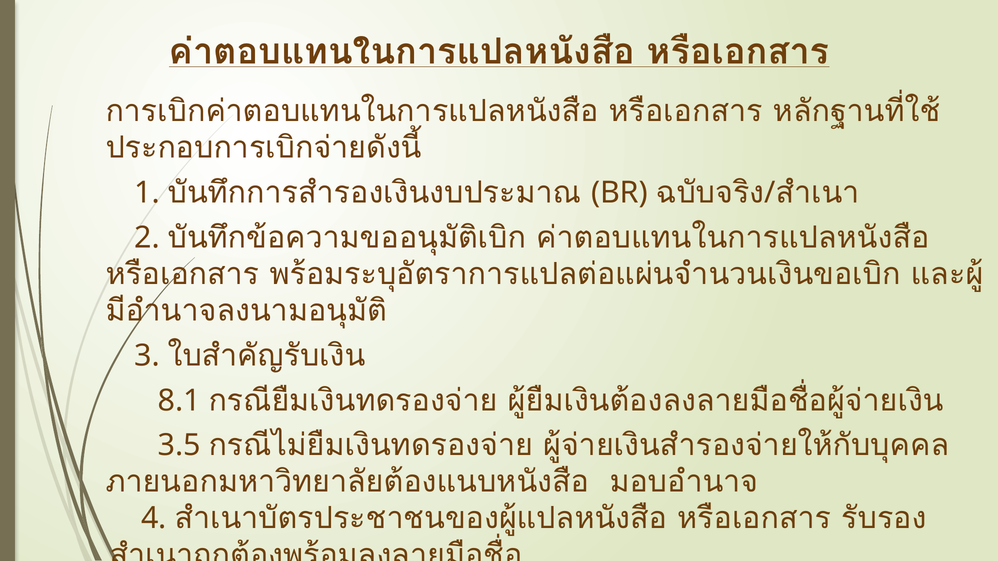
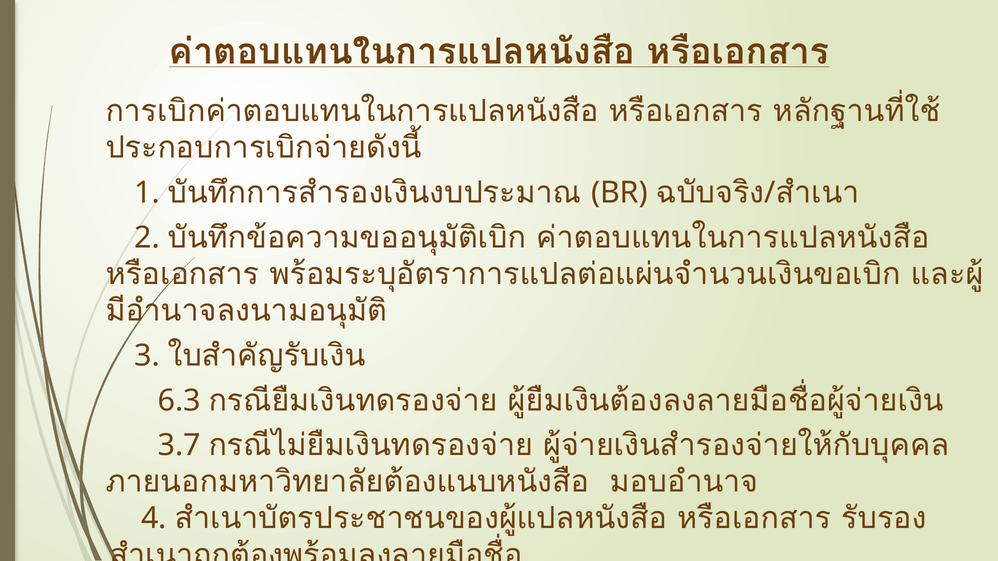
8.1: 8.1 -> 6.3 (179, 401)
3.5: 3.5 -> 3.7 (179, 446)
